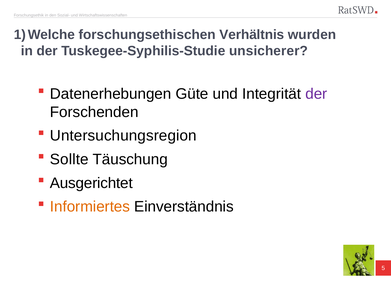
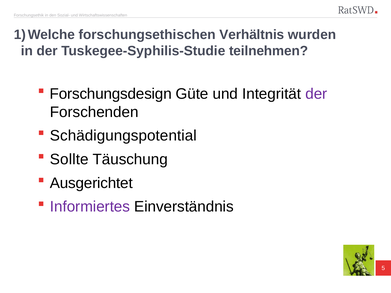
unsicherer: unsicherer -> teilnehmen (269, 51)
Datenerhebungen: Datenerhebungen -> Forschungsdesign (111, 94)
Untersuchungsregion: Untersuchungsregion -> Schädigungspotential (123, 136)
Informiertes colour: orange -> purple (90, 207)
